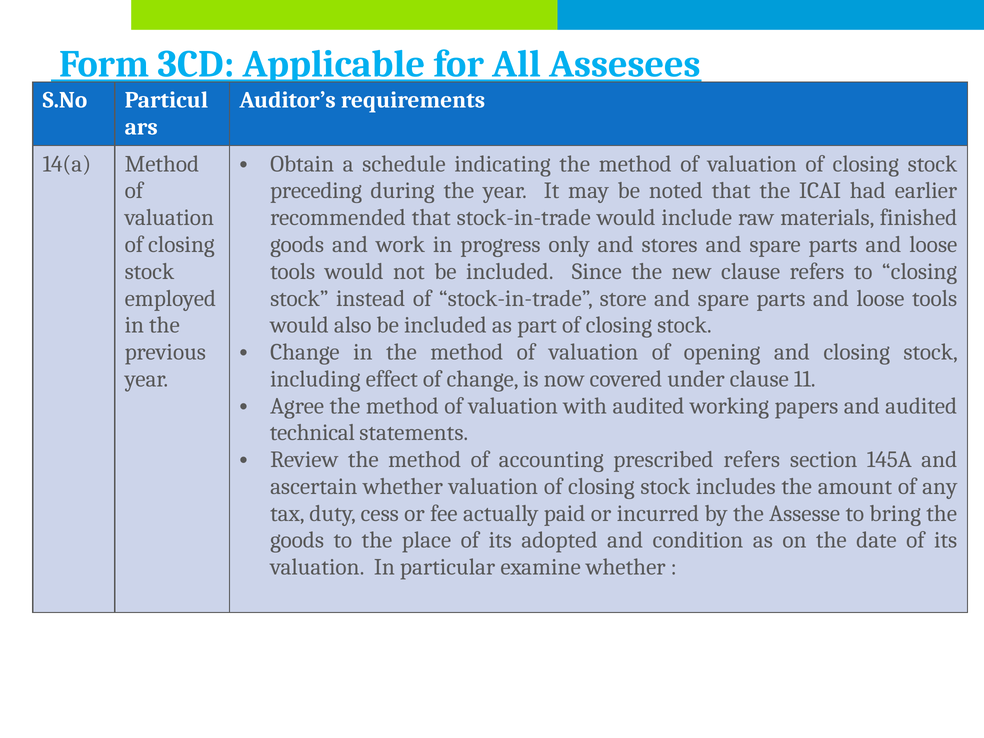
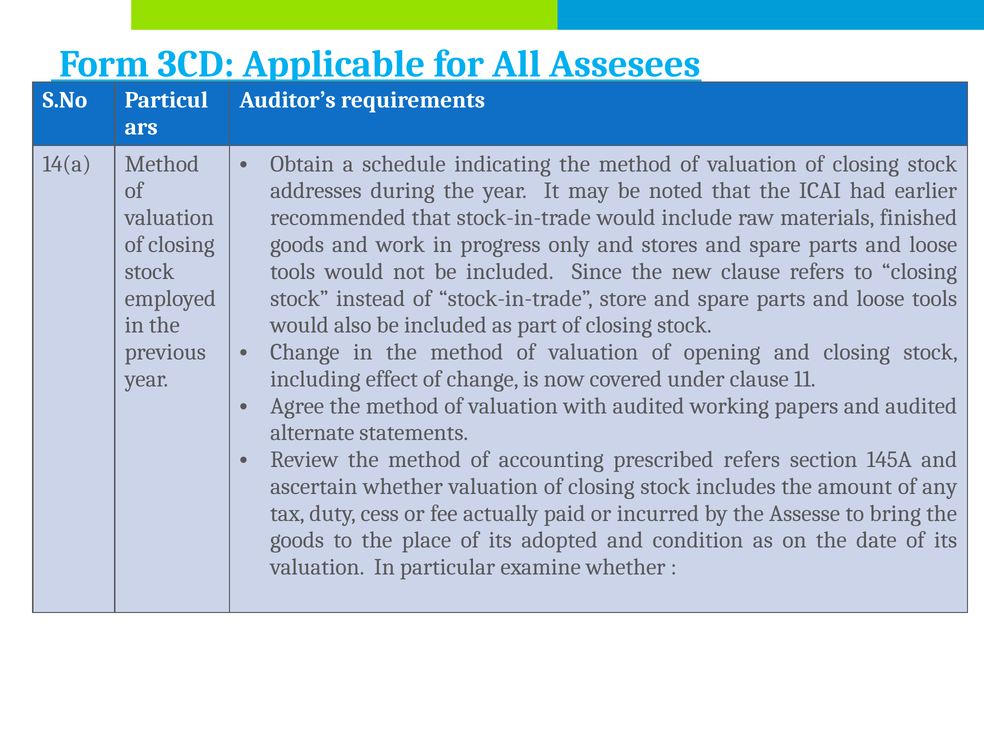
preceding: preceding -> addresses (316, 191)
technical: technical -> alternate (312, 433)
